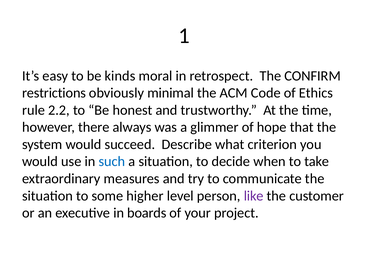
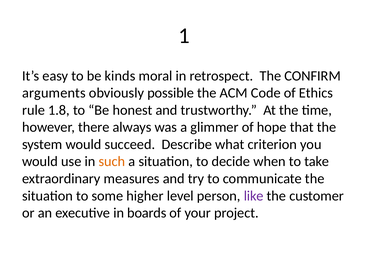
restrictions: restrictions -> arguments (54, 93)
minimal: minimal -> possible (171, 93)
2.2: 2.2 -> 1.8 (59, 110)
such colour: blue -> orange (112, 161)
